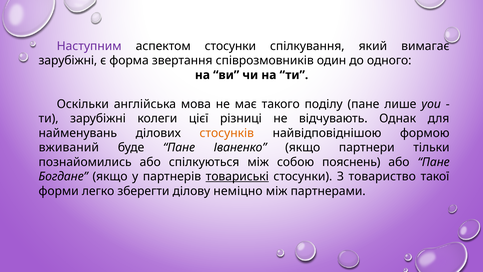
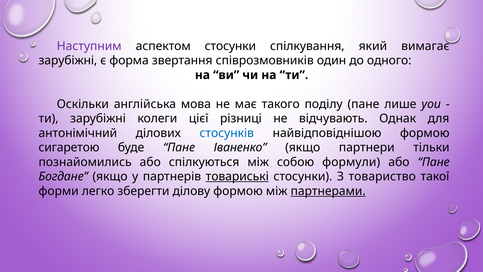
найменувань: найменувань -> антонімічний (78, 133)
стосунків colour: orange -> blue (227, 133)
вживаний: вживаний -> сигаретою (69, 147)
пояснень: пояснень -> формули (351, 162)
ділову неміцно: неміцно -> формою (238, 191)
партнерами underline: none -> present (328, 191)
